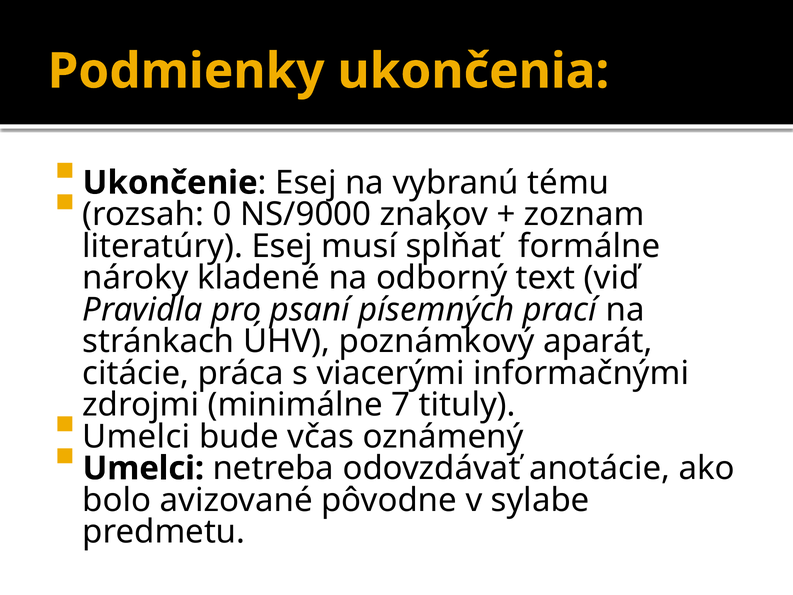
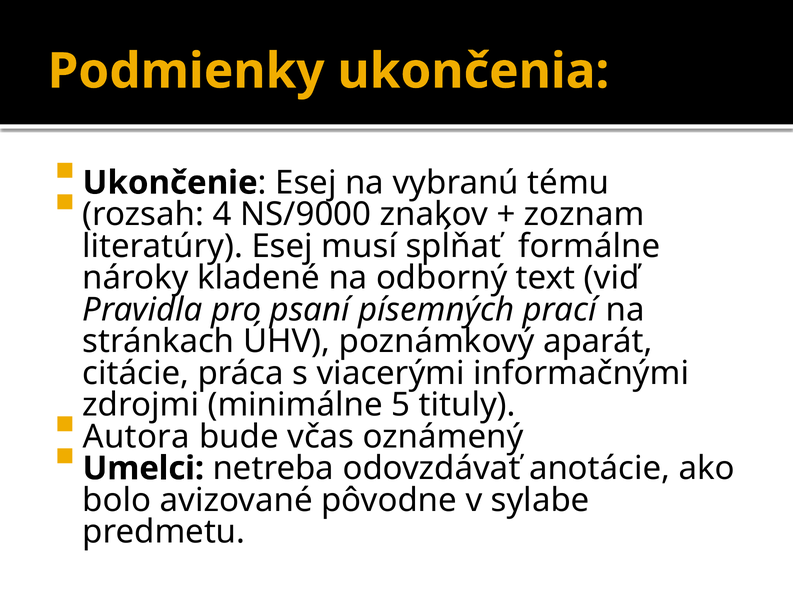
0: 0 -> 4 (222, 214)
7: 7 -> 5 (401, 405)
Umelci: Umelci -> Autora (136, 436)
